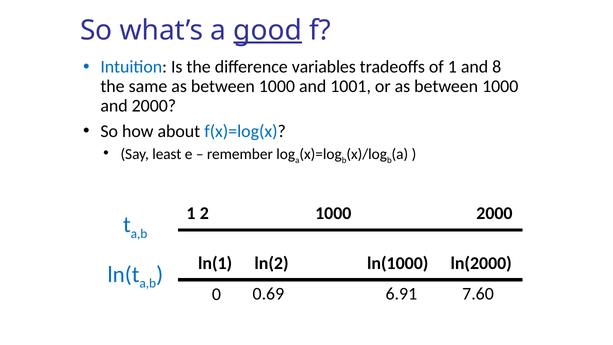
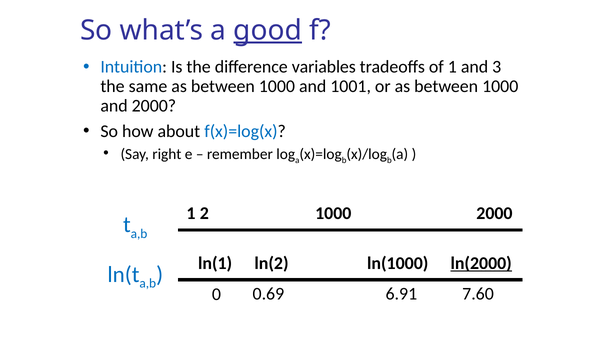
8: 8 -> 3 (497, 67)
least: least -> right (167, 154)
ln(2000 underline: none -> present (481, 263)
